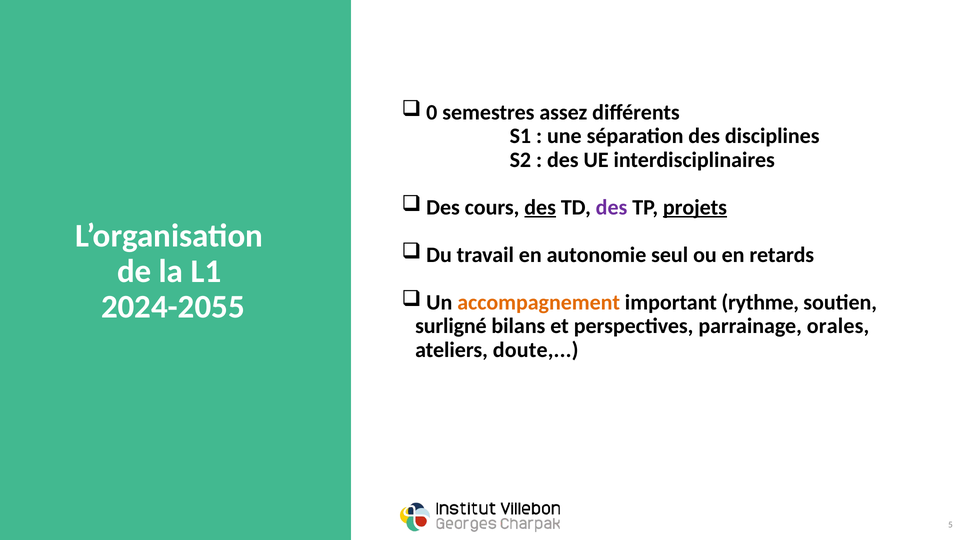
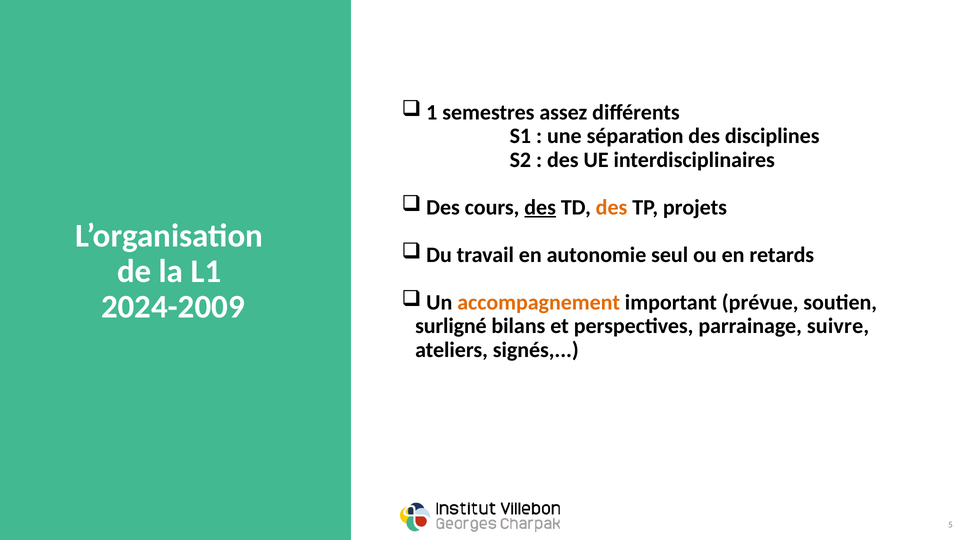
0: 0 -> 1 (432, 112)
des colour: purple -> orange (612, 207)
projets underline: present -> none (695, 207)
rythme: rythme -> prévue (760, 302)
2024-2055: 2024-2055 -> 2024-2009 (173, 307)
orales: orales -> suivre (838, 326)
doute: doute -> signés (536, 350)
